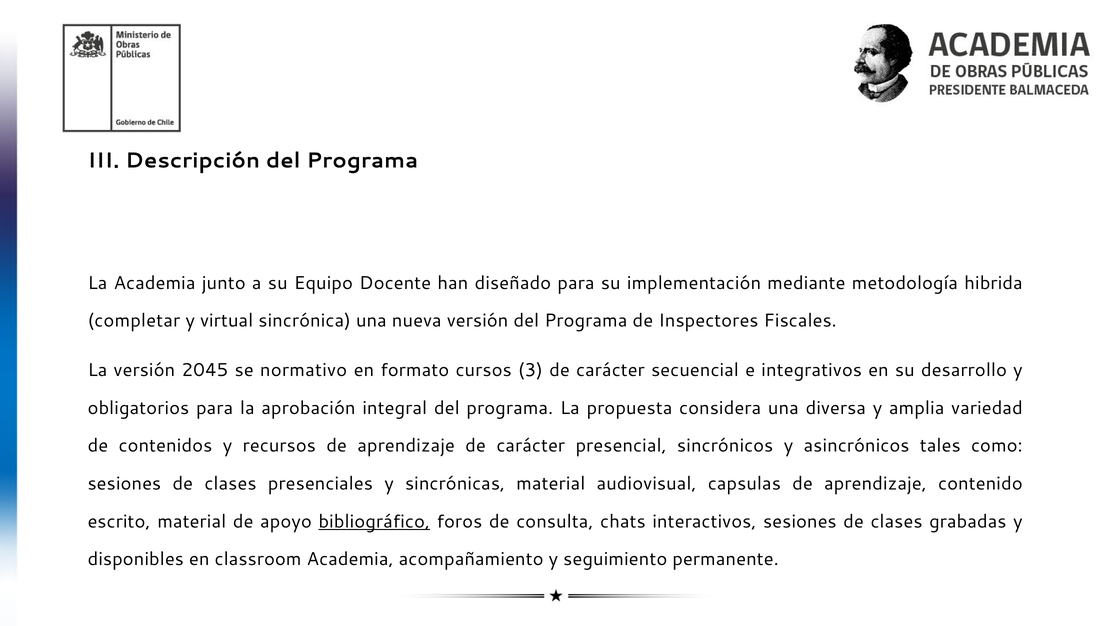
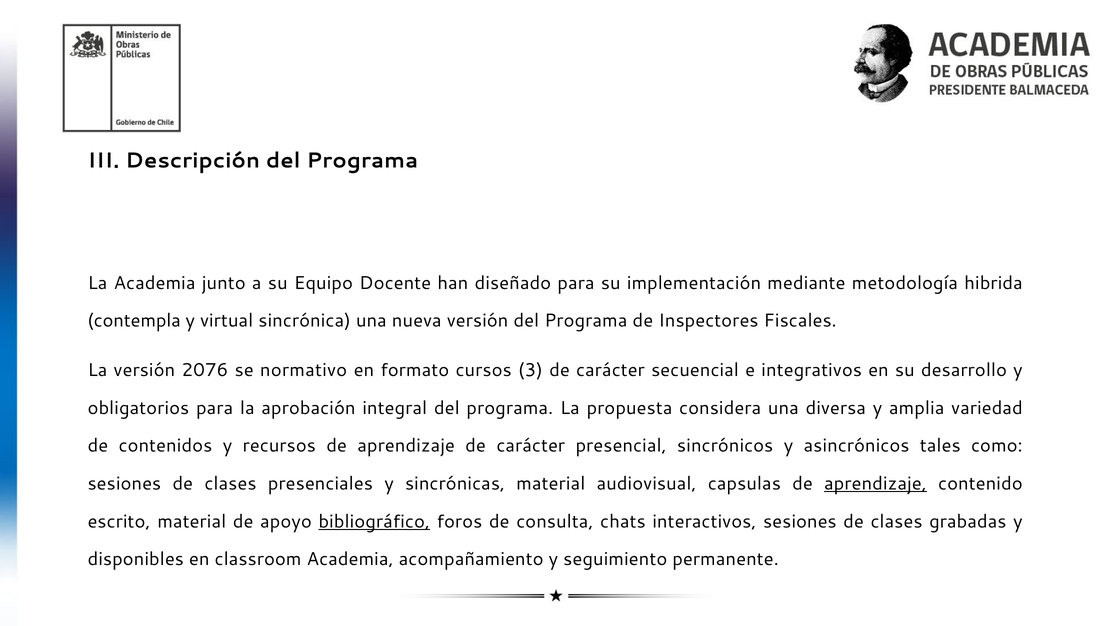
completar: completar -> contempla (134, 321)
2045: 2045 -> 2076 (205, 370)
aprendizaje underline: none -> present (875, 483)
